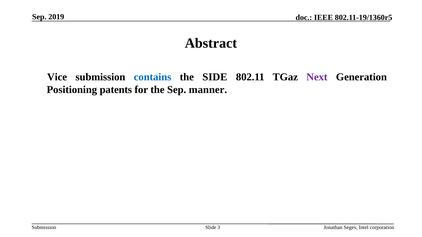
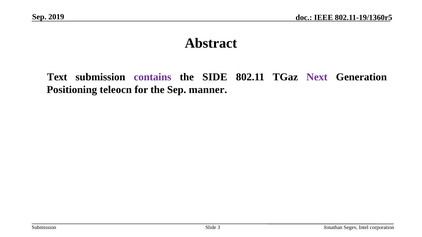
Vice: Vice -> Text (57, 77)
contains colour: blue -> purple (153, 77)
patents: patents -> teleocn (116, 90)
